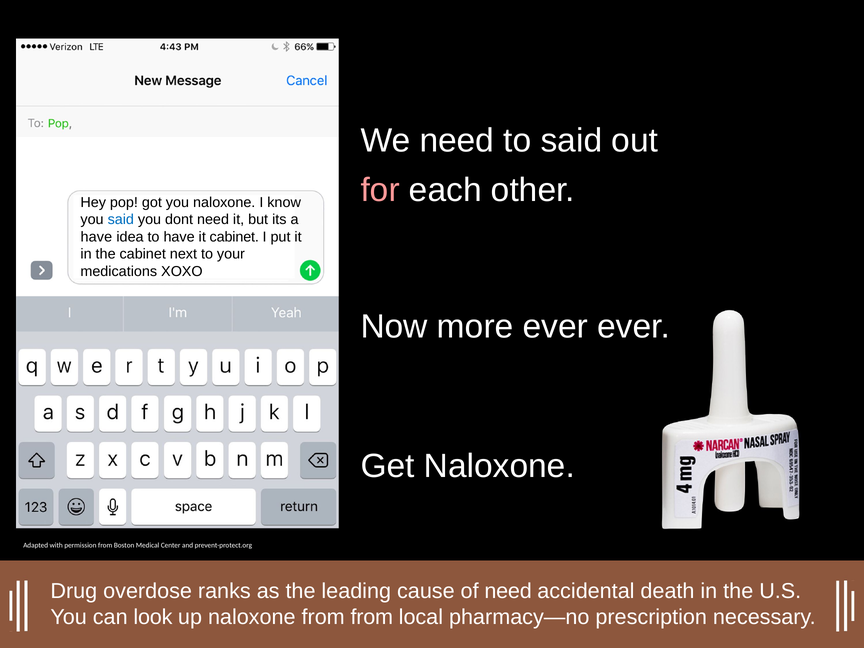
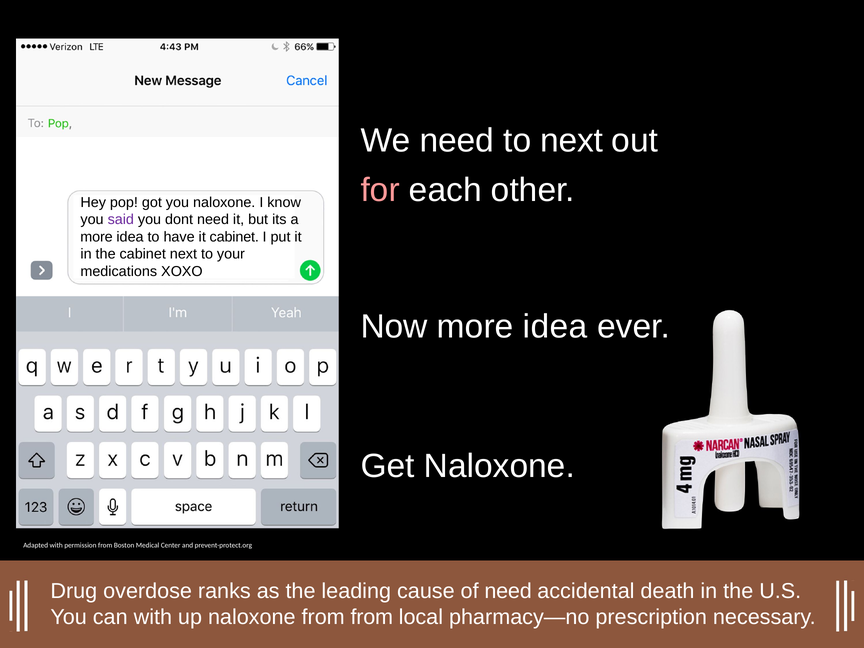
to said: said -> next (572, 140)
said colour: blue -> purple (121, 220)
have: have -> more (96, 237)
Now more ever: ever -> idea (555, 327)
can look: look -> with (153, 617)
